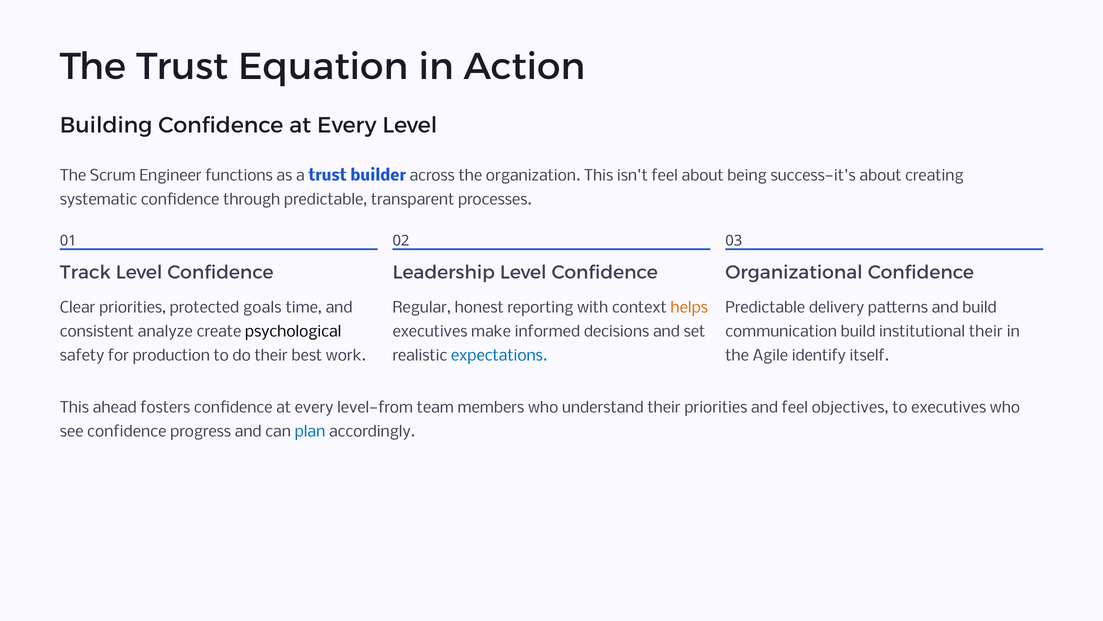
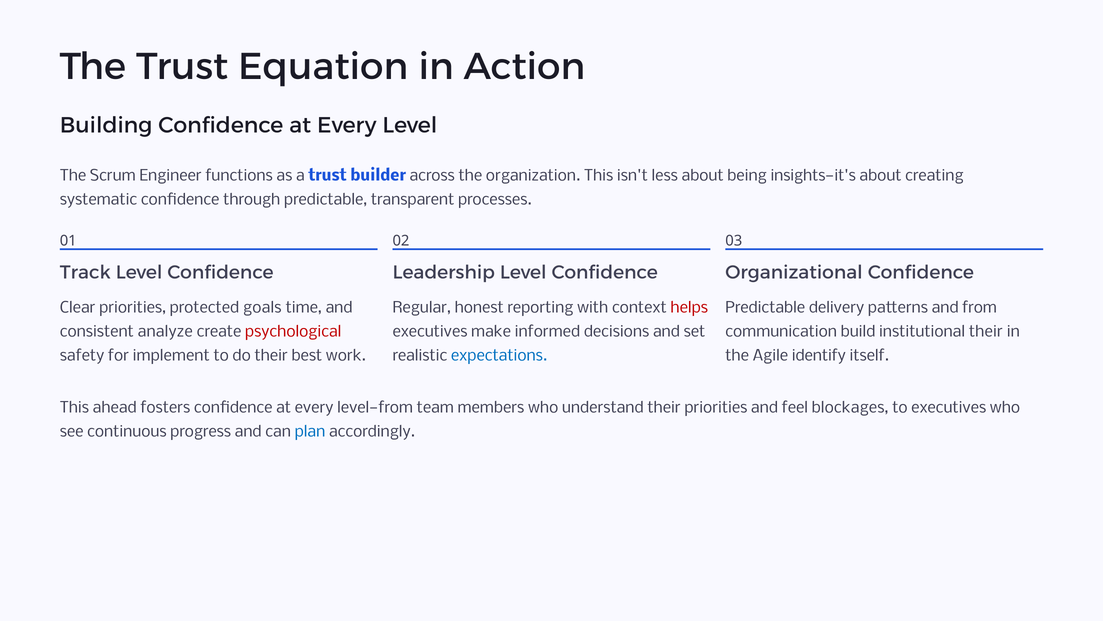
isn't feel: feel -> less (665, 176)
success—it's: success—it's -> insights—it's (813, 176)
helps colour: orange -> red (689, 307)
and build: build -> from (980, 307)
psychological colour: black -> red (293, 331)
production: production -> implement (171, 355)
objectives: objectives -> blockages (850, 407)
see confidence: confidence -> continuous (127, 431)
